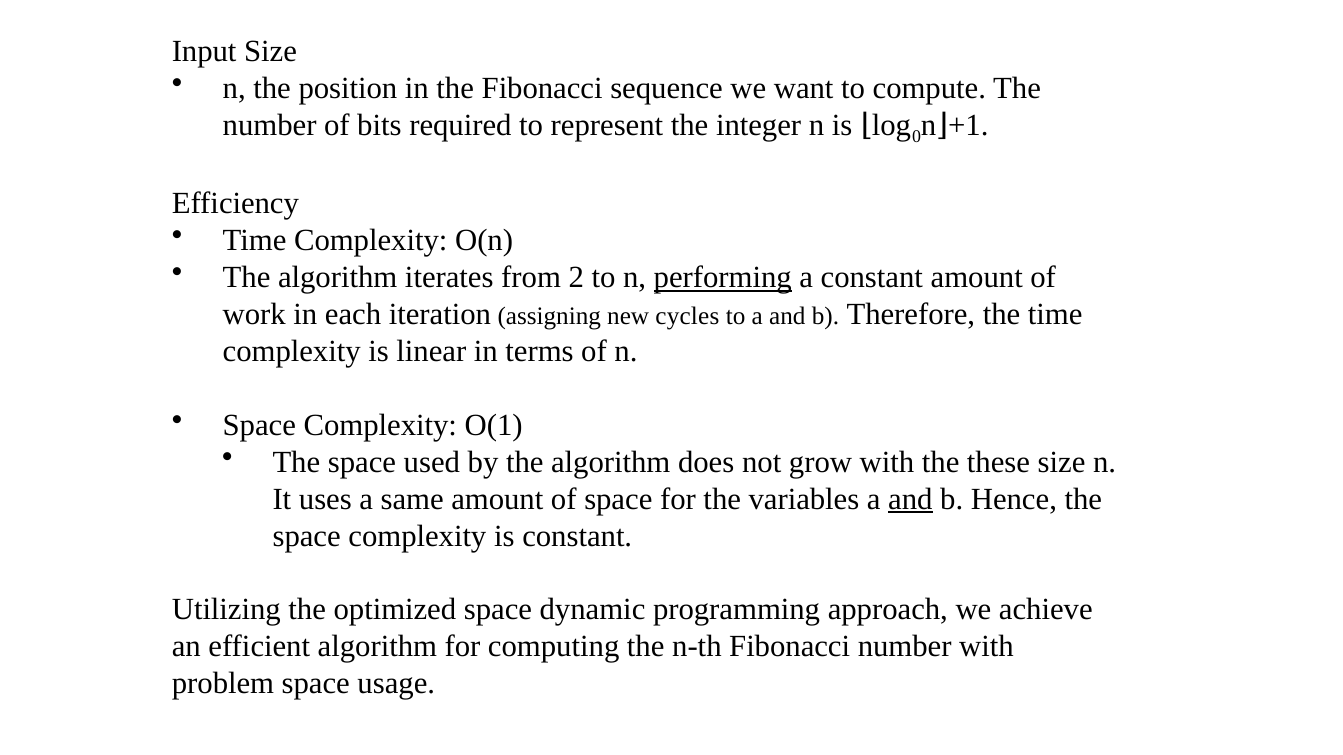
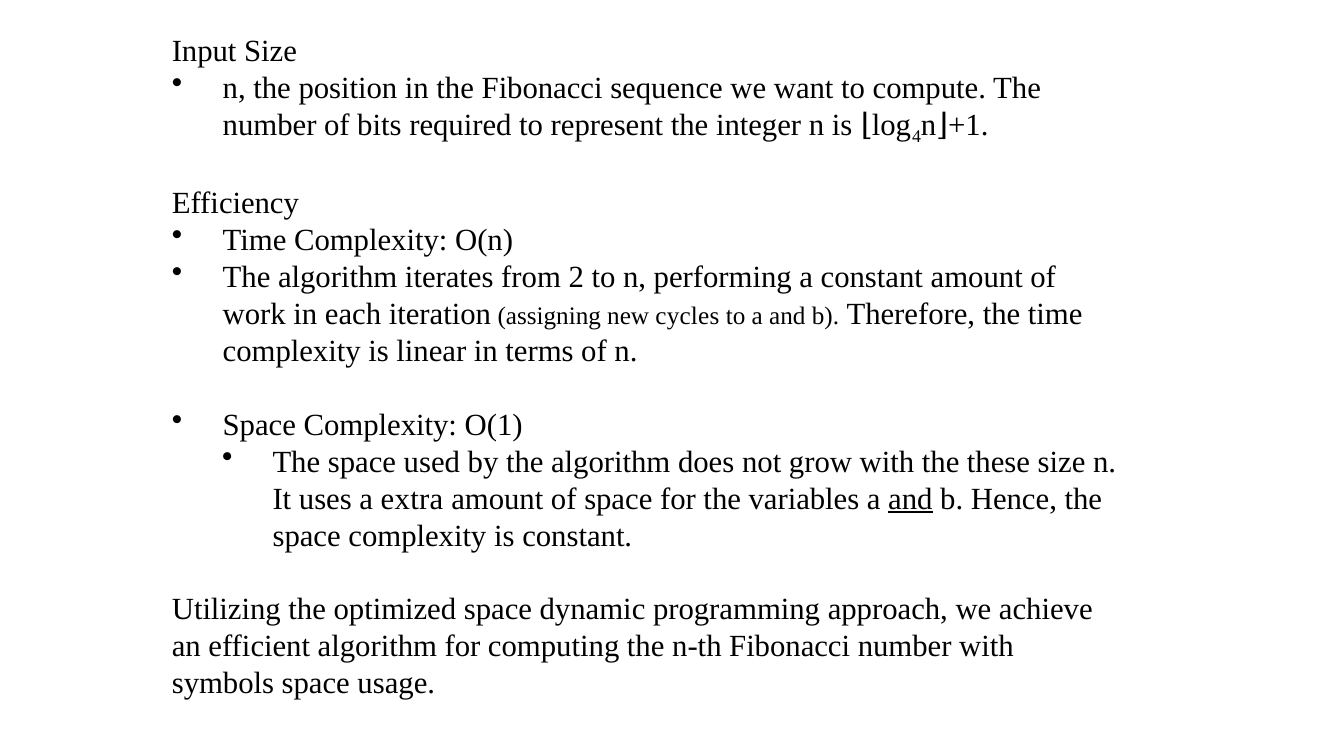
0: 0 -> 4 (917, 137)
performing underline: present -> none (723, 278)
same: same -> extra (412, 499)
problem: problem -> symbols (223, 684)
